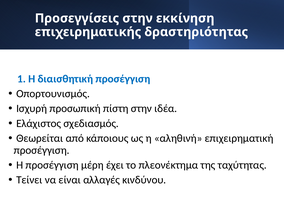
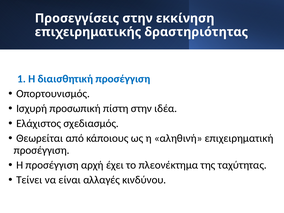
μέρη: μέρη -> αρχή (92, 165)
